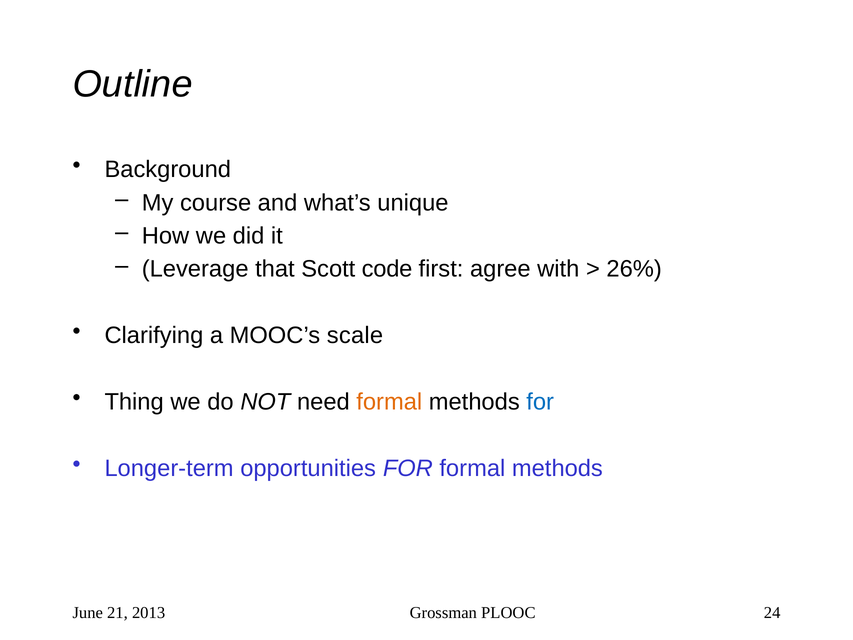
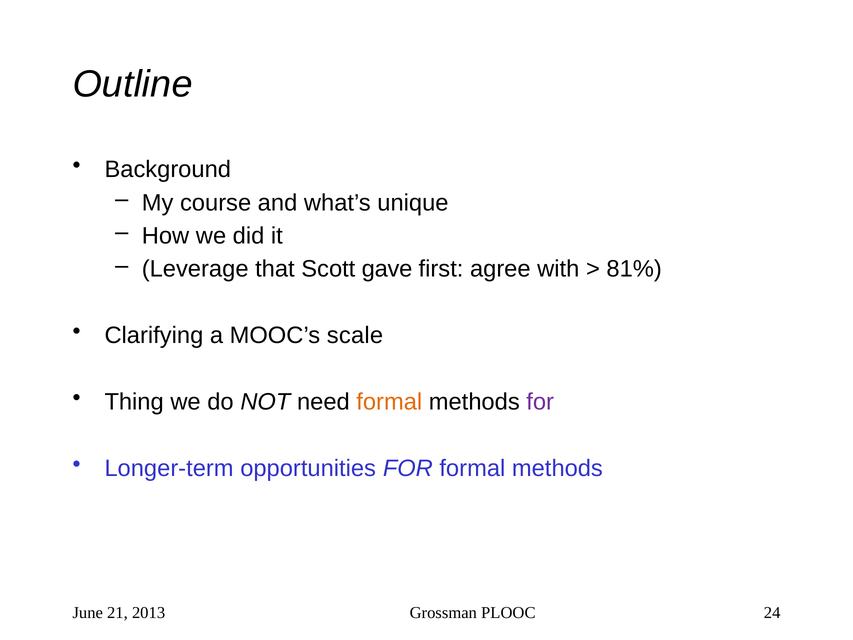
code: code -> gave (387, 269)
26%: 26% -> 81% (634, 269)
for colour: blue -> purple (540, 402)
